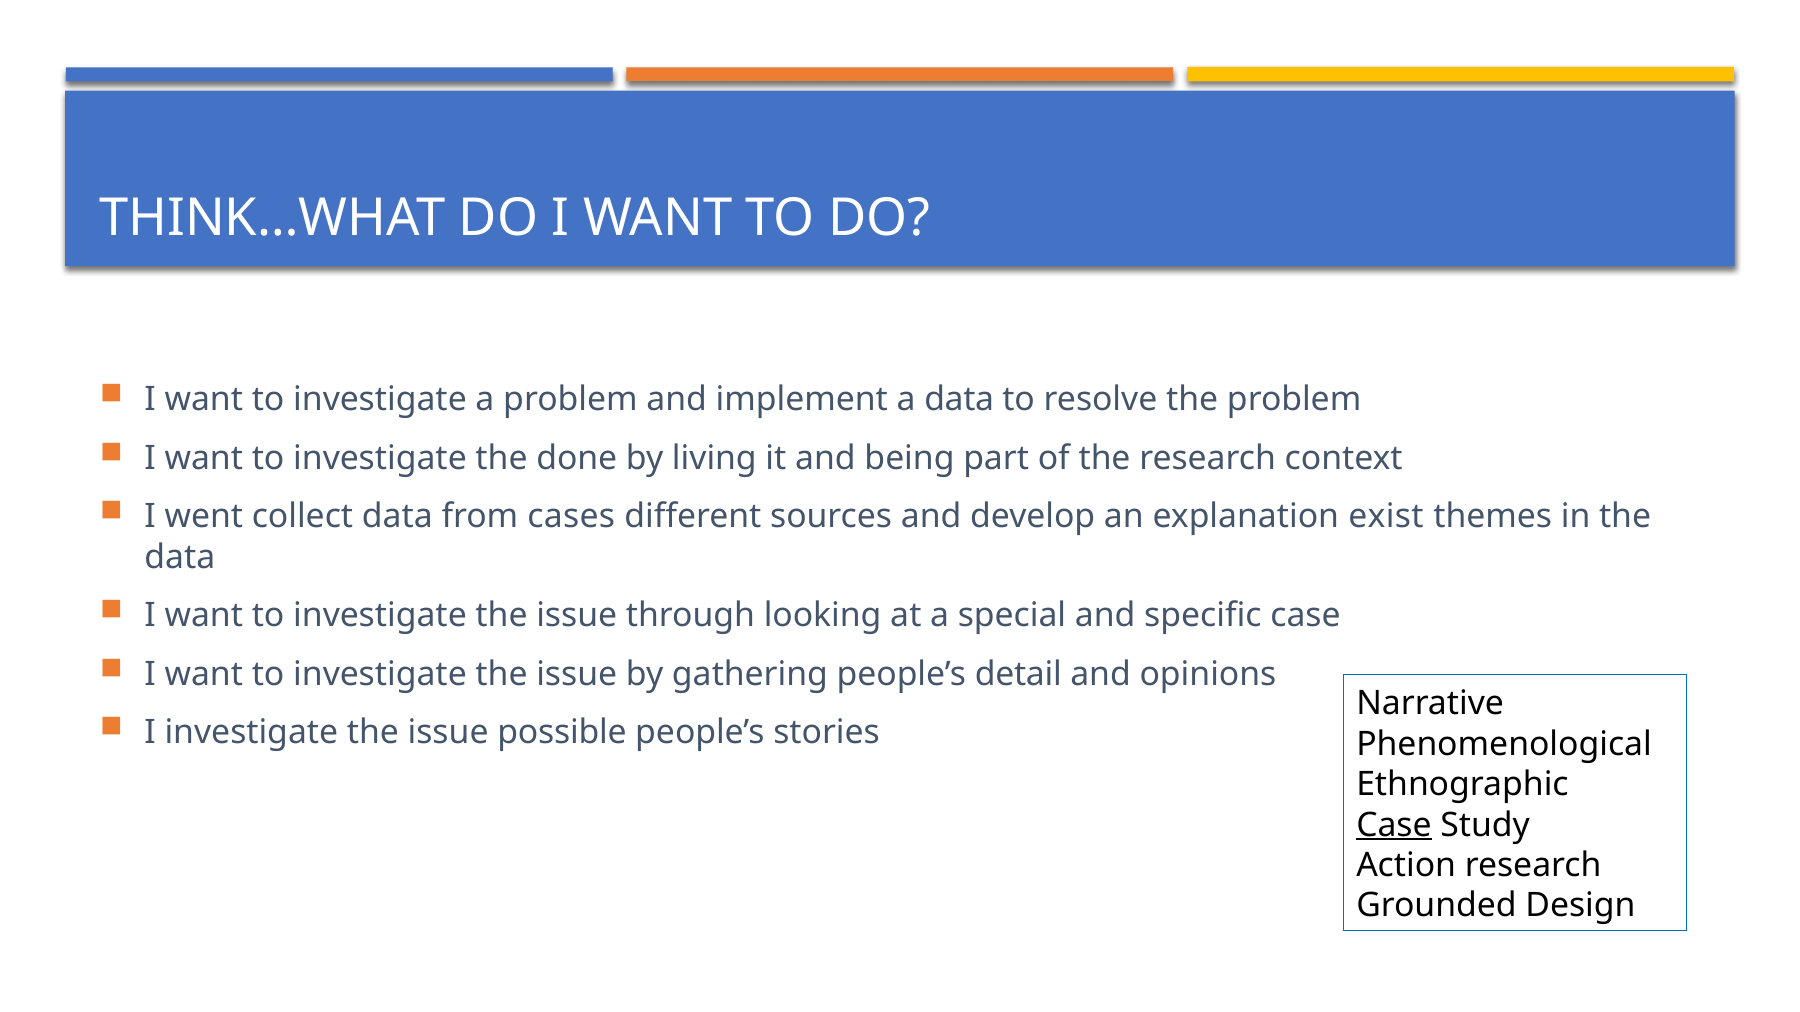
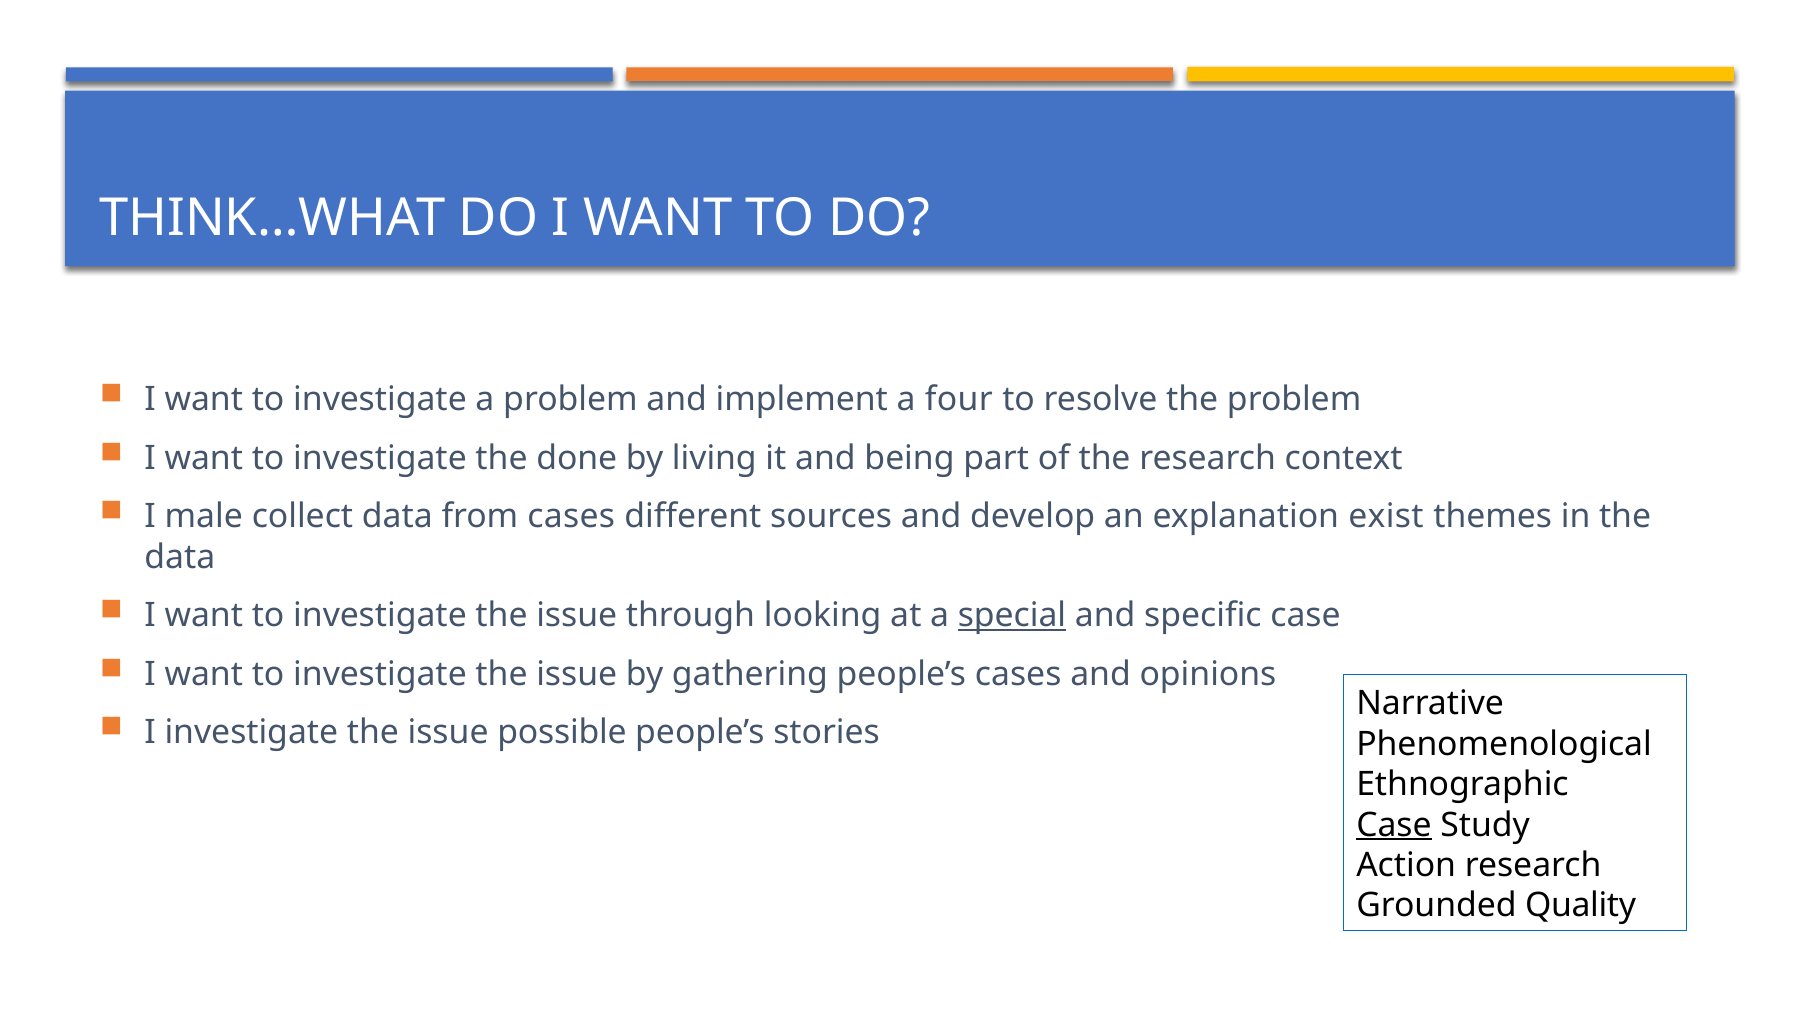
a data: data -> four (959, 400)
went: went -> male (204, 517)
special underline: none -> present (1012, 616)
people’s detail: detail -> cases (1018, 675)
Design: Design -> Quality (1581, 906)
